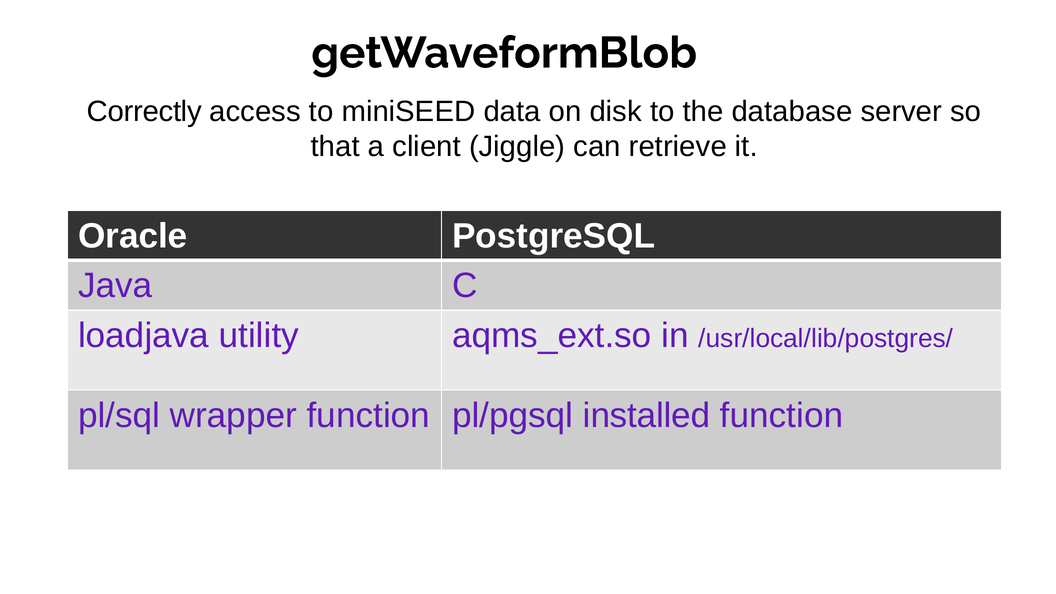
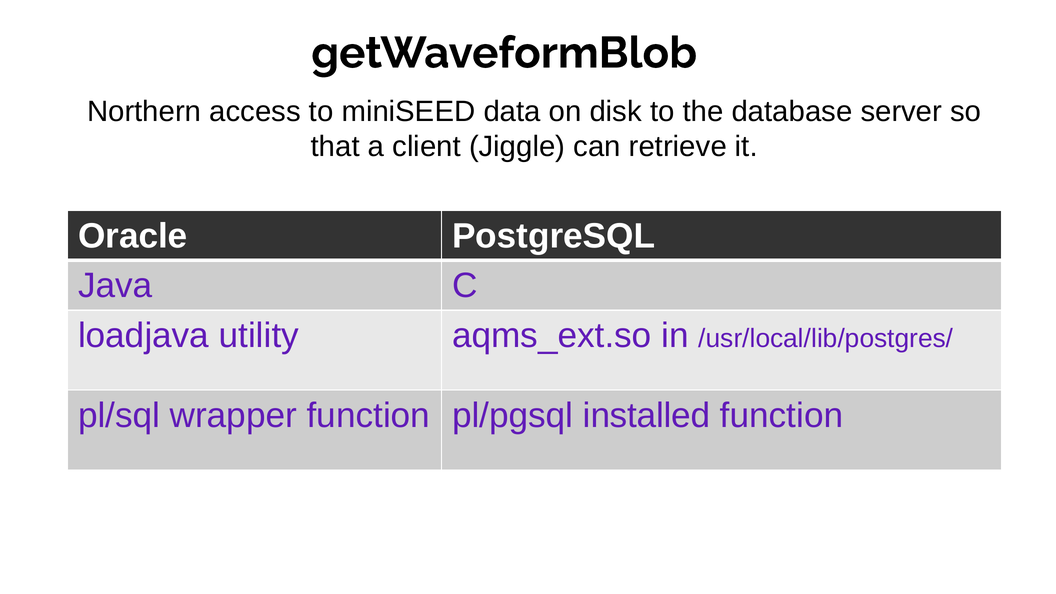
Correctly: Correctly -> Northern (144, 112)
